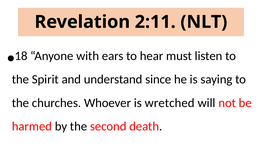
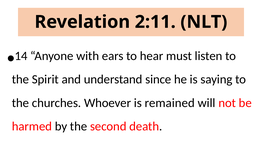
18: 18 -> 14 (21, 56)
wretched: wretched -> remained (170, 103)
